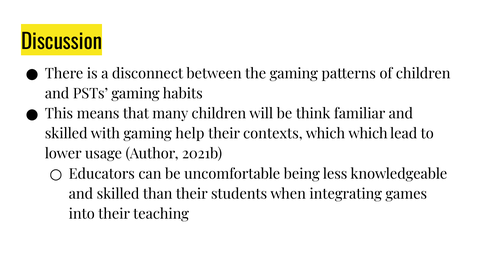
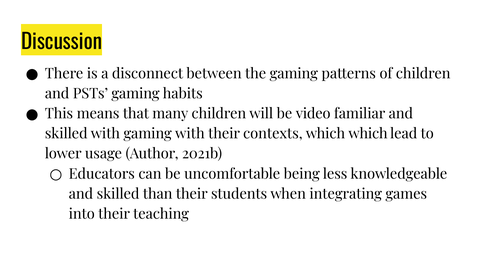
think: think -> video (313, 114)
gaming help: help -> with (190, 134)
